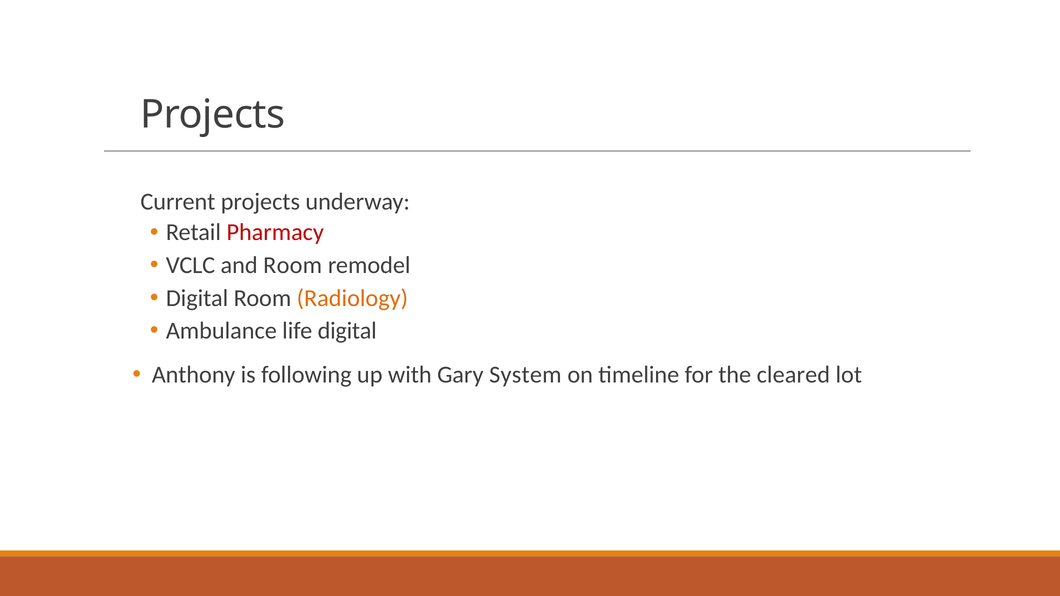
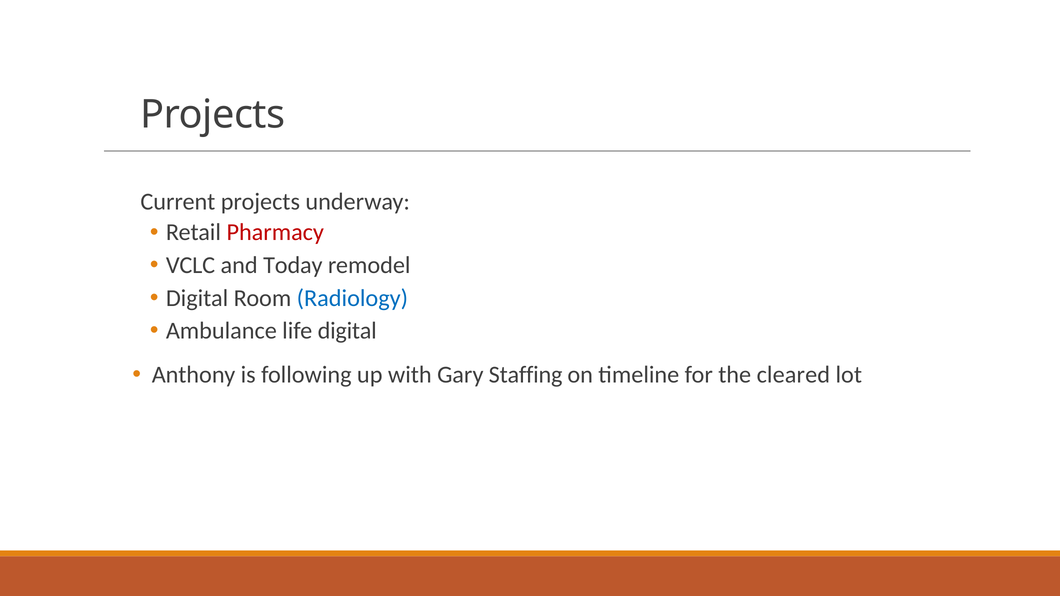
and Room: Room -> Today (293, 265)
Radiology colour: orange -> blue (352, 298)
System: System -> Staffing (526, 375)
